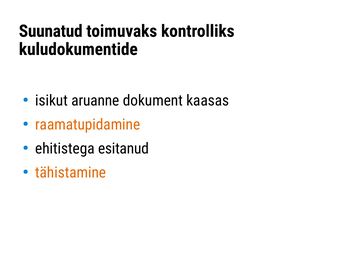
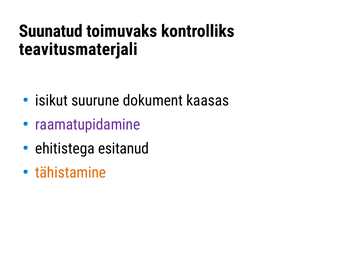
kuludokumentide: kuludokumentide -> teavitusmaterjali (78, 49)
aruanne: aruanne -> suurune (95, 101)
raamatupidamine colour: orange -> purple (88, 125)
